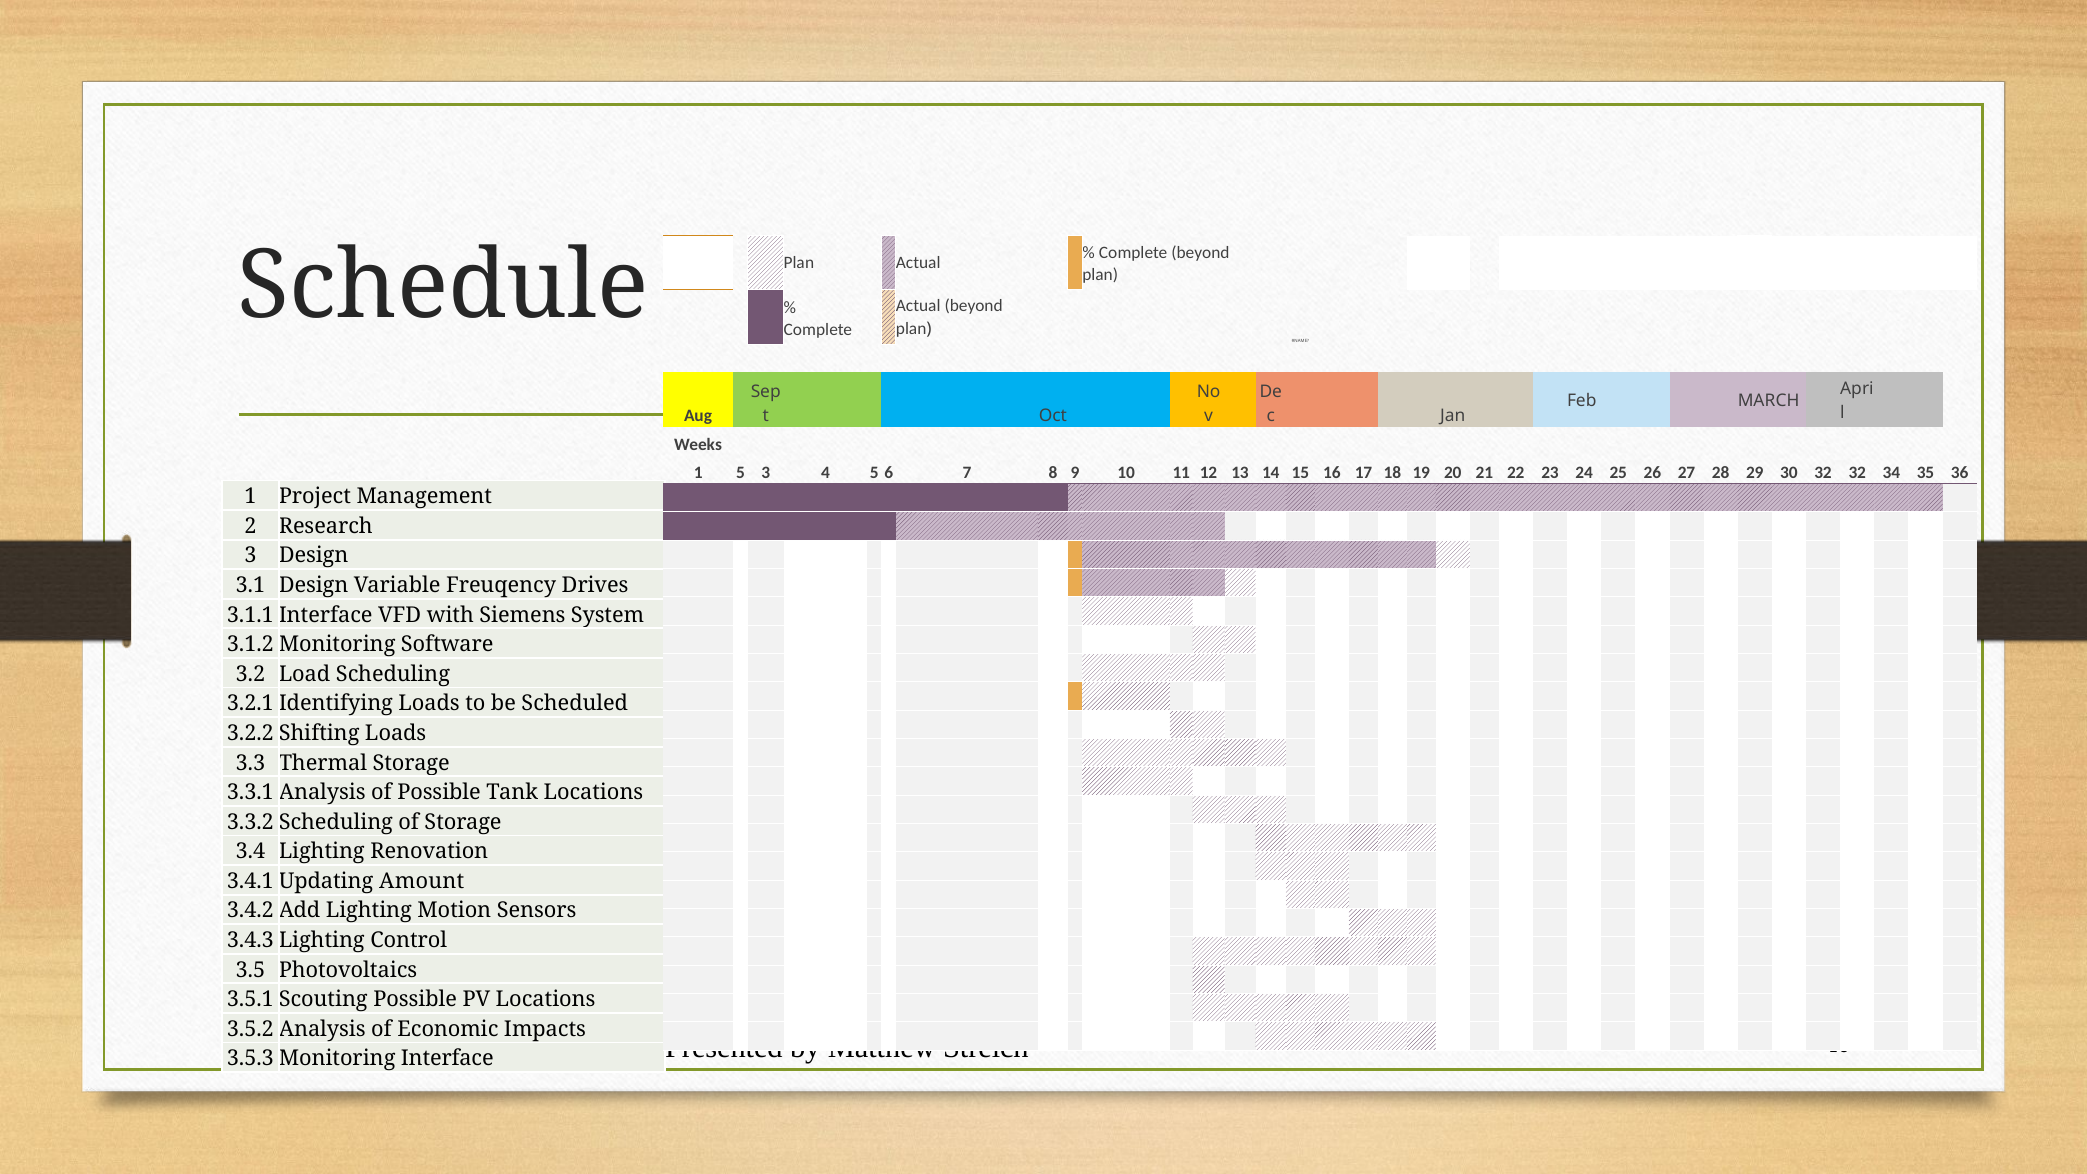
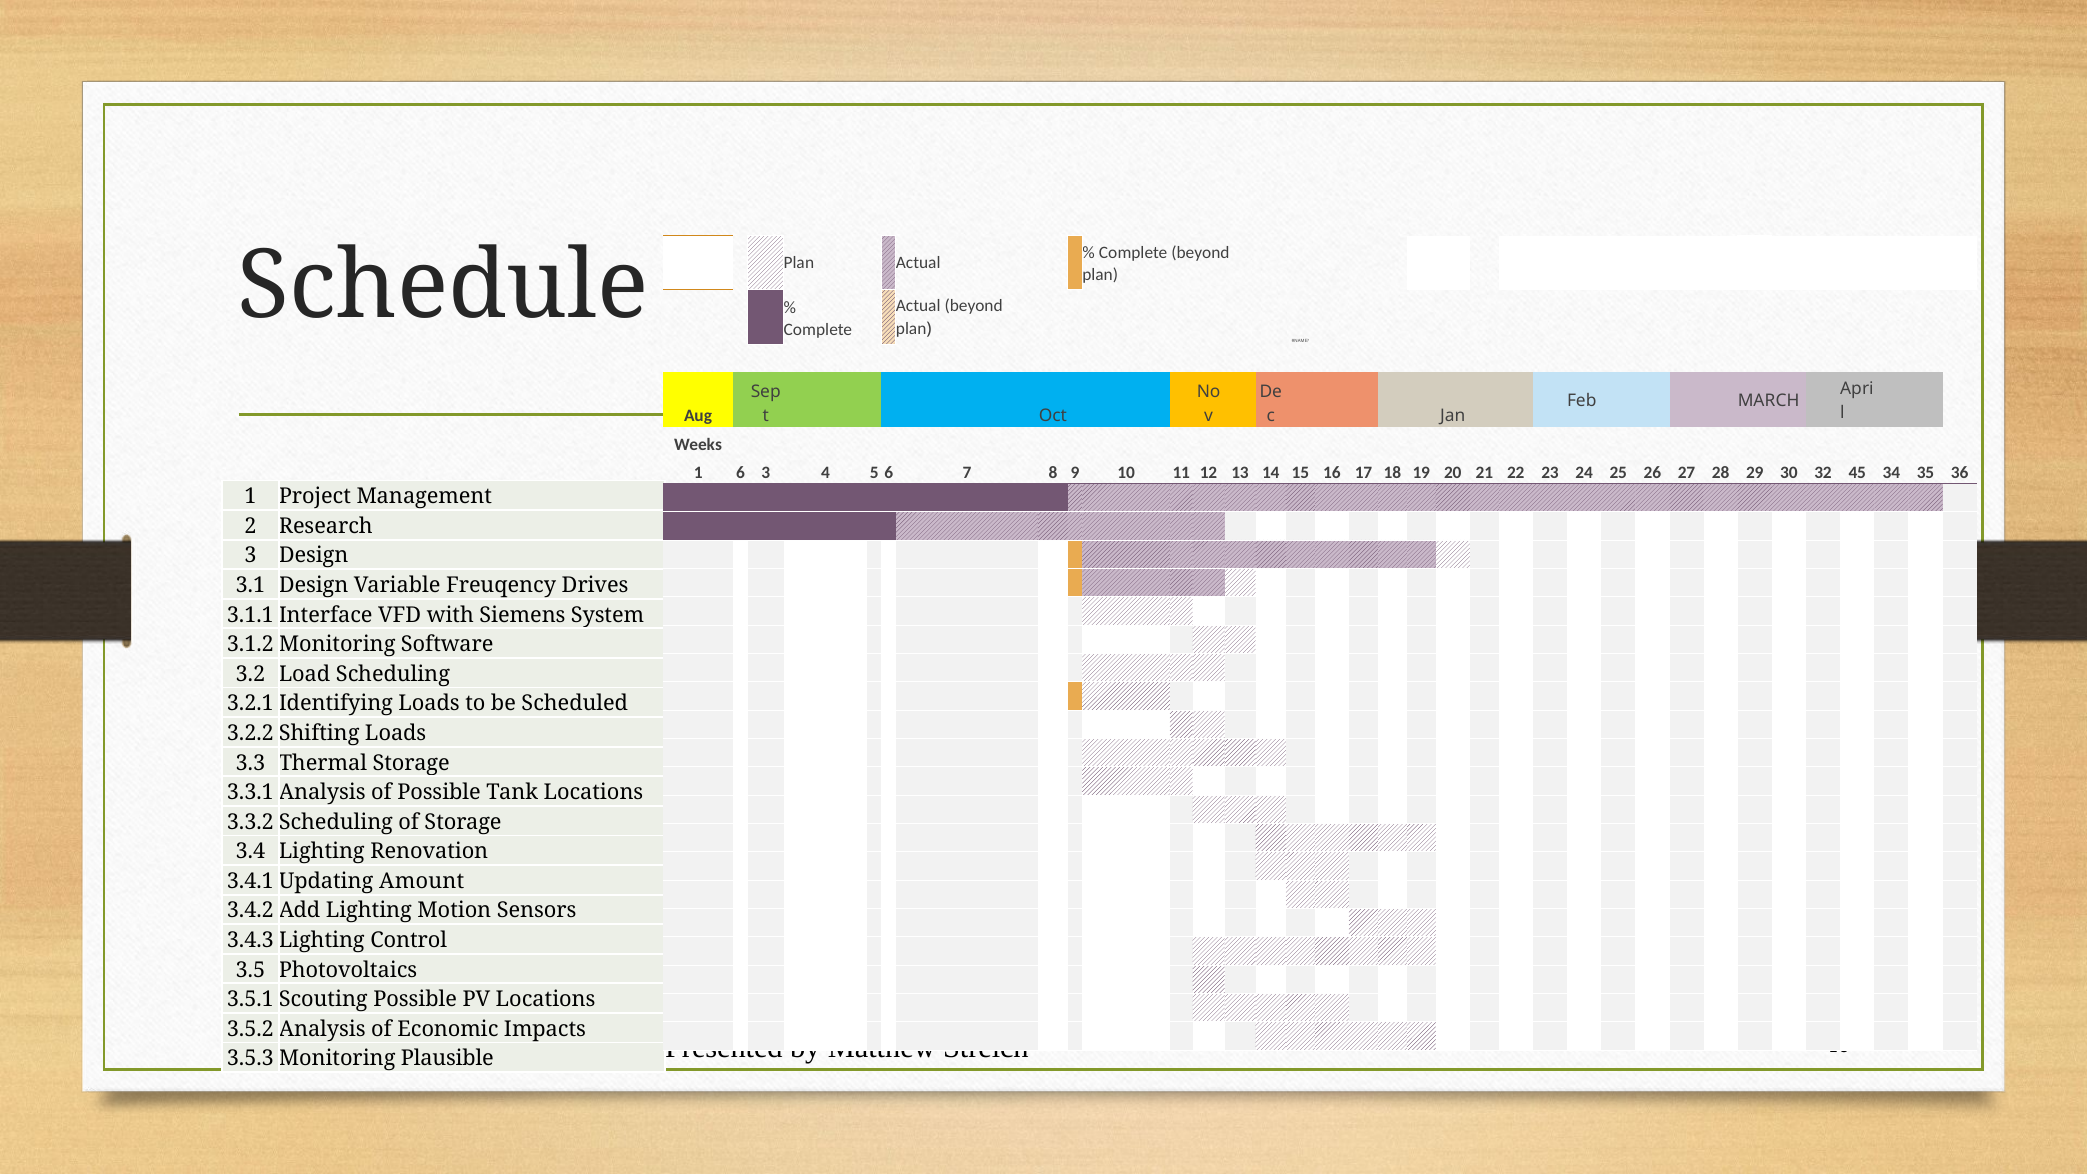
1 5: 5 -> 6 (741, 473)
32 32: 32 -> 45 (1857, 473)
Interface: Interface -> Plausible (447, 1059)
